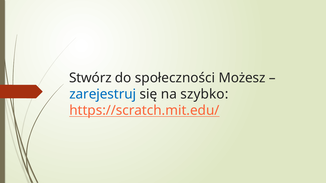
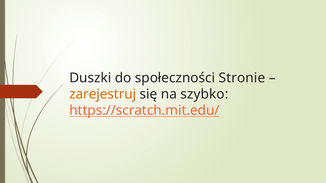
Stwórz: Stwórz -> Duszki (90, 78)
Możesz: Możesz -> Stronie (242, 78)
zarejestruj colour: blue -> orange (103, 94)
